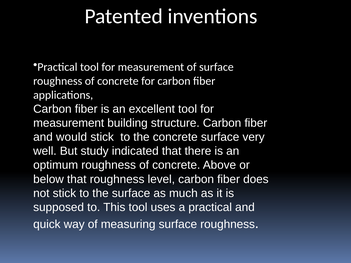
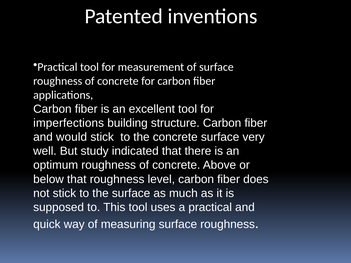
measurement: measurement -> imperfections (69, 123)
